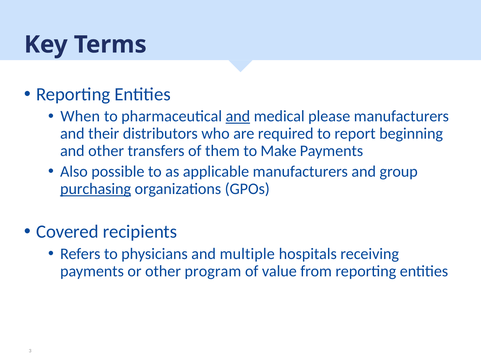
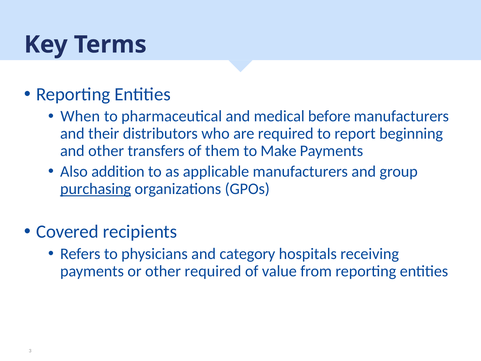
and underline: present -> none (238, 116)
please: please -> before (329, 116)
possible: possible -> addition (118, 172)
multiple: multiple -> category (247, 254)
other program: program -> required (213, 271)
